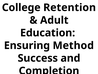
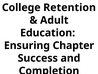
Method: Method -> Chapter (73, 45)
